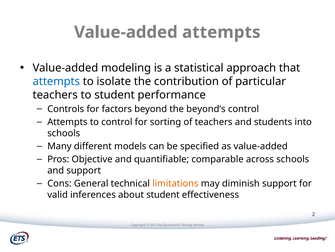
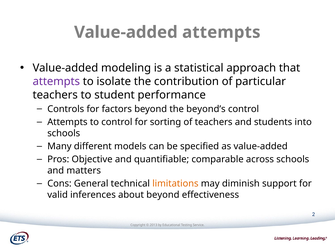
attempts colour: blue -> purple (56, 81)
and support: support -> matters (84, 170)
about student: student -> beyond (163, 194)
